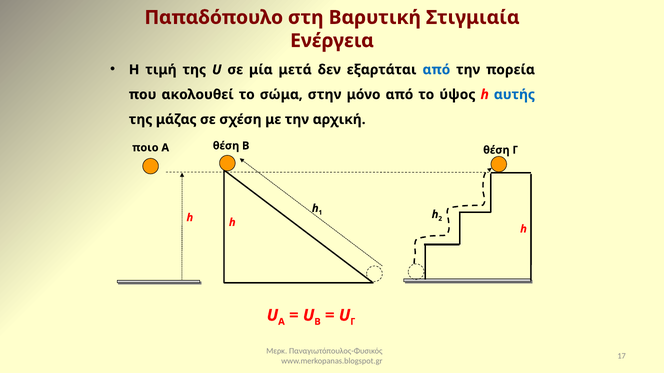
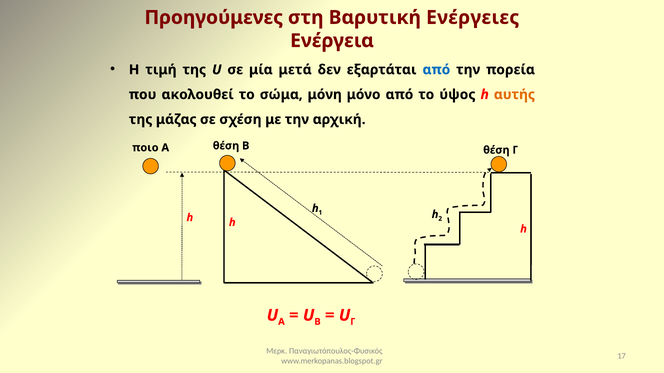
Παπαδόπουλο: Παπαδόπουλο -> Προηγούμενες (214, 18)
Στιγμιαία: Στιγμιαία -> Ενέργειες (473, 18)
στην: στην -> μόνη (325, 95)
αυτής colour: blue -> orange (514, 95)
